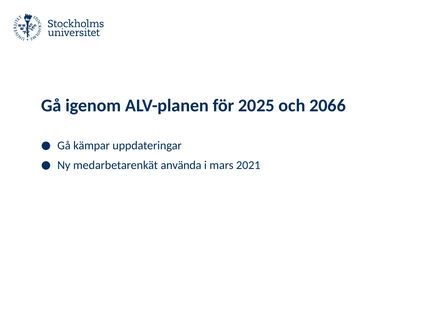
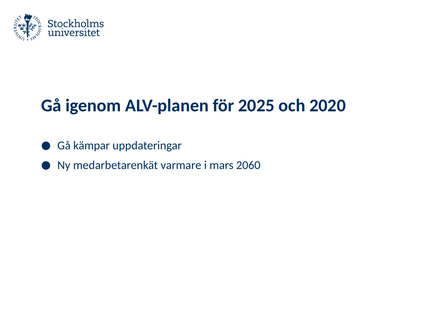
2066: 2066 -> 2020 (328, 106)
använda: använda -> varmare (181, 165)
2021: 2021 -> 2060 (248, 165)
